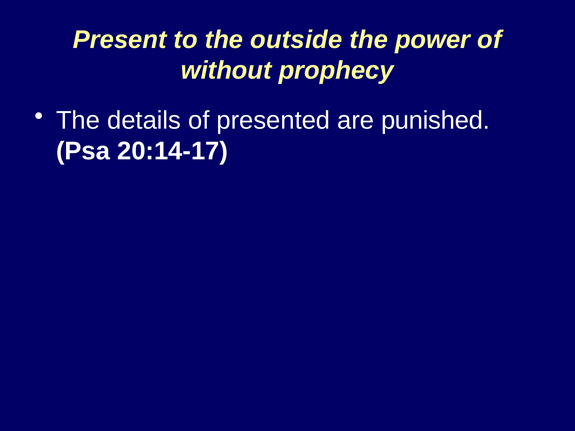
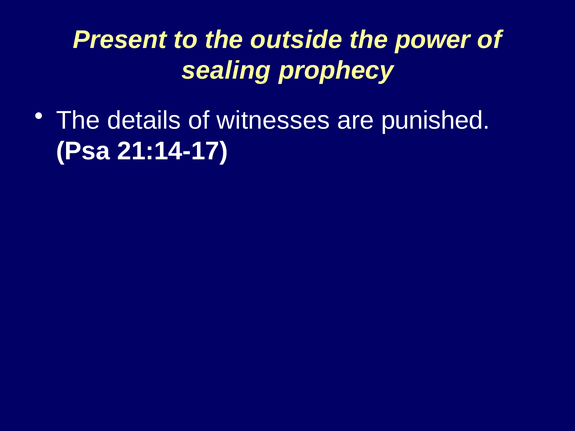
without: without -> sealing (226, 70)
presented: presented -> witnesses (273, 121)
20:14-17: 20:14-17 -> 21:14-17 (173, 151)
